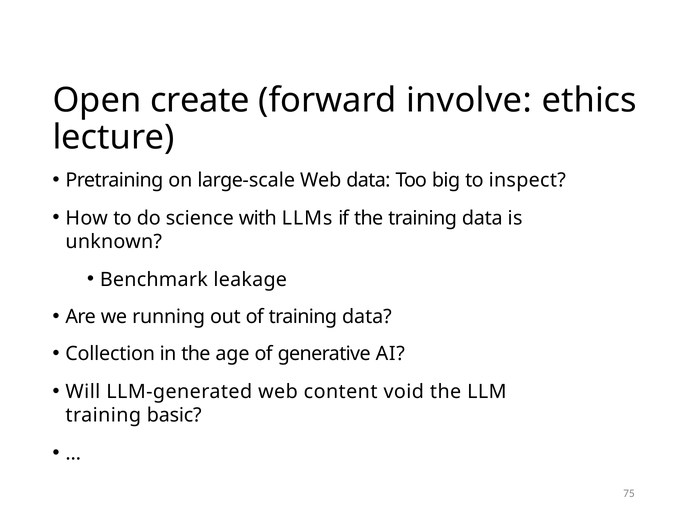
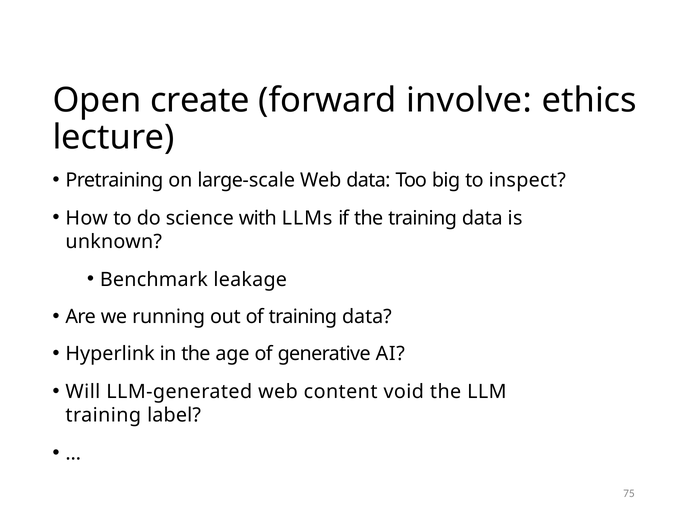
Collection: Collection -> Hyperlink (110, 354)
basic: basic -> label (174, 415)
